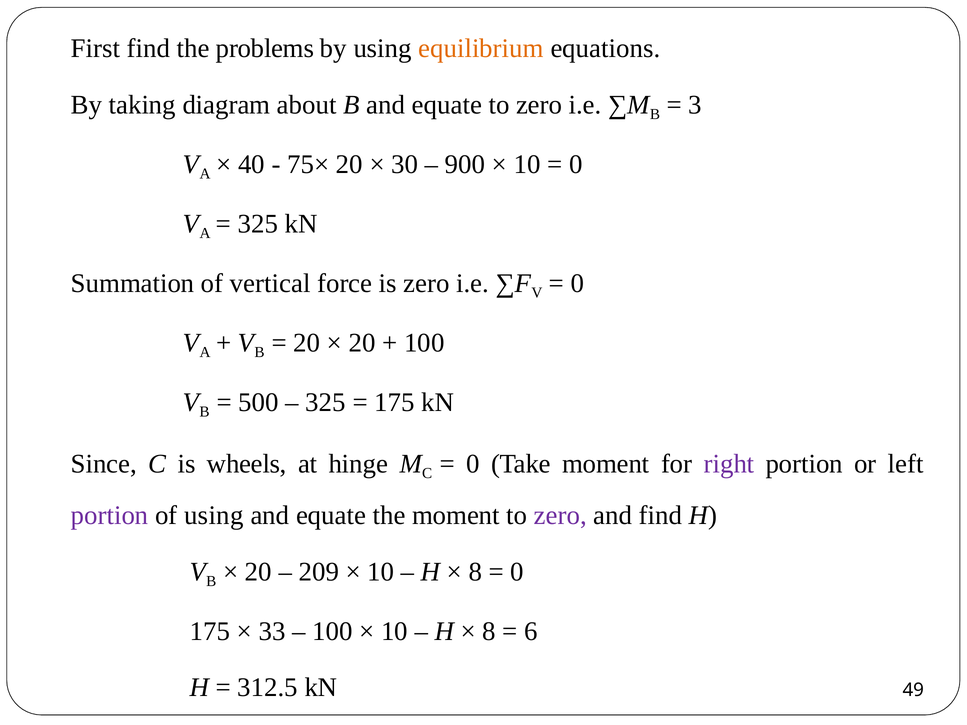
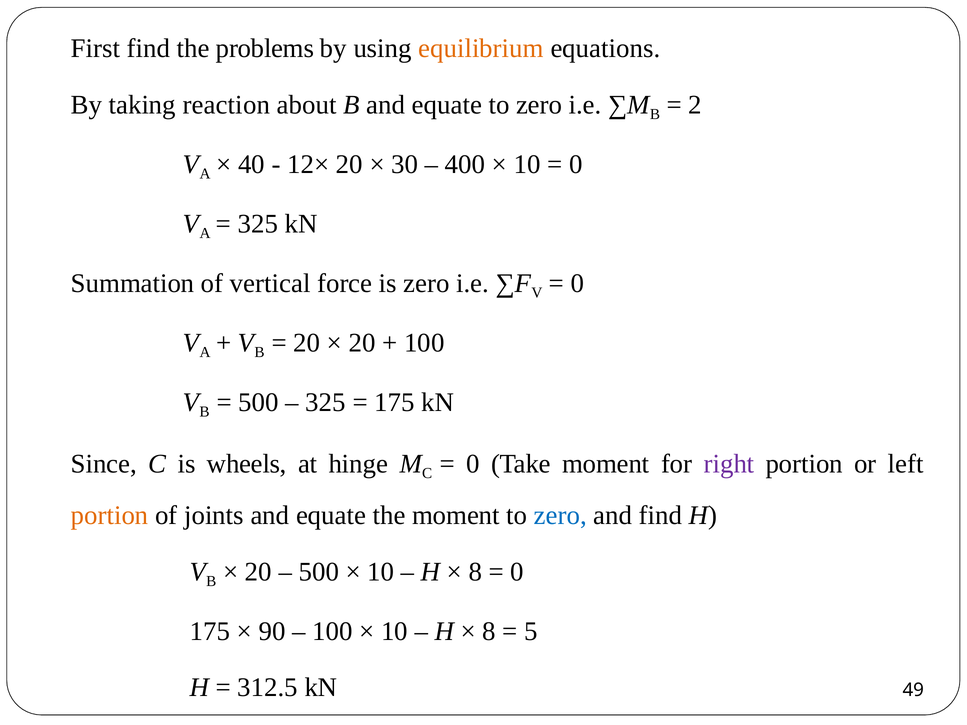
diagram: diagram -> reaction (226, 105)
3: 3 -> 2 (695, 105)
75×: 75× -> 12× (308, 164)
900: 900 -> 400 (465, 164)
portion colour: purple -> orange (110, 515)
of using: using -> joints (214, 515)
zero colour: purple -> blue (560, 515)
209: 209 -> 500 (319, 572)
33: 33 -> 90 (272, 631)
6: 6 -> 5 (531, 631)
